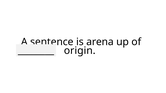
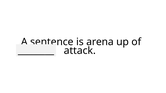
origin: origin -> attack (80, 51)
